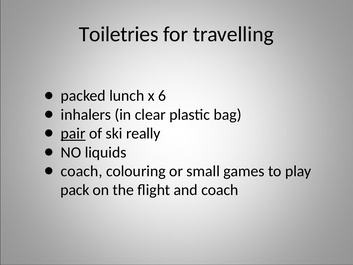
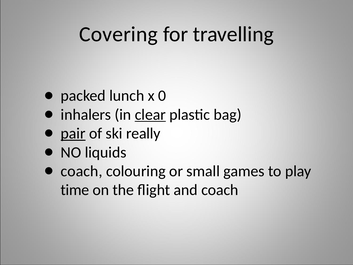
Toiletries: Toiletries -> Covering (118, 34)
6: 6 -> 0 (162, 96)
clear underline: none -> present (150, 115)
pack: pack -> time (75, 190)
